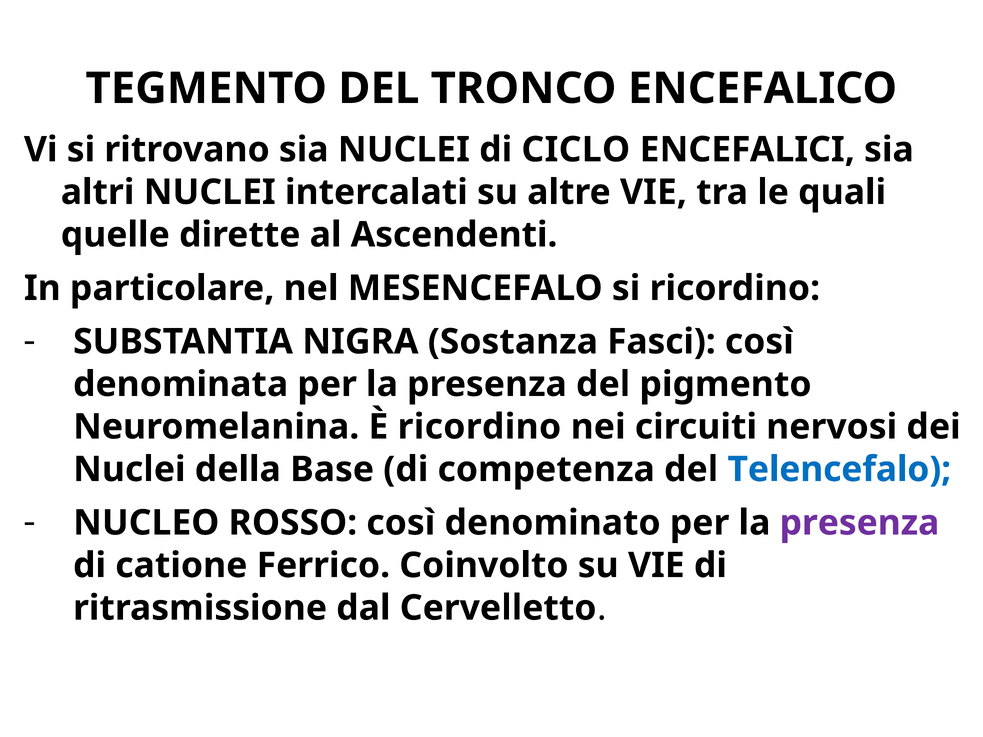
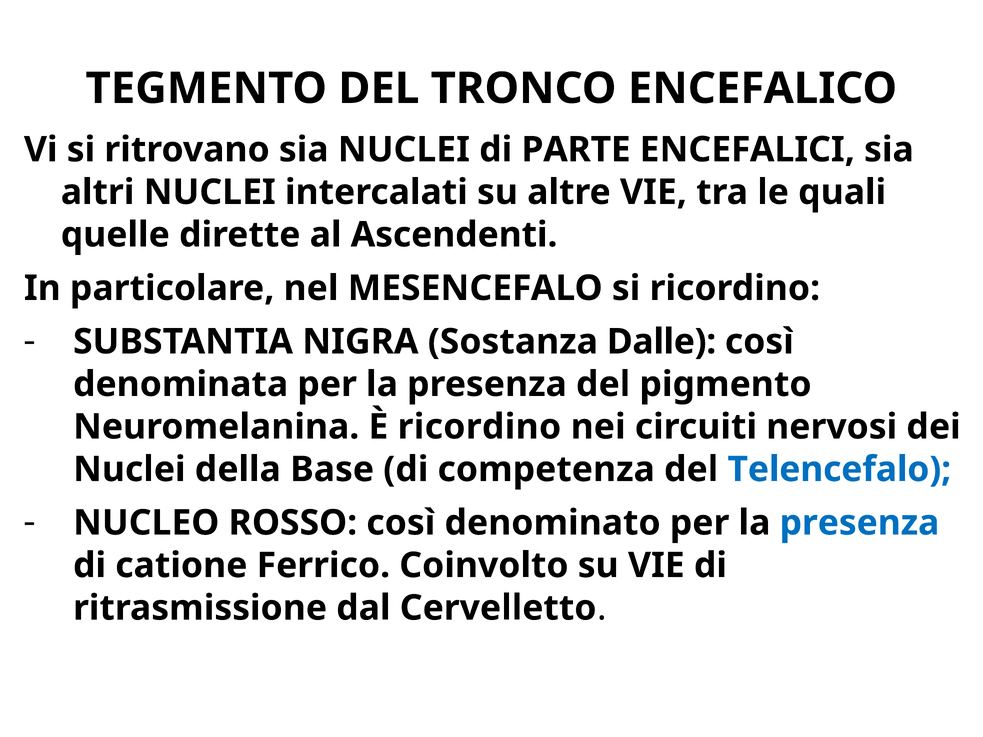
CICLO: CICLO -> PARTE (576, 150)
Fasci: Fasci -> Dalle (662, 342)
presenza colour: purple -> blue (859, 523)
